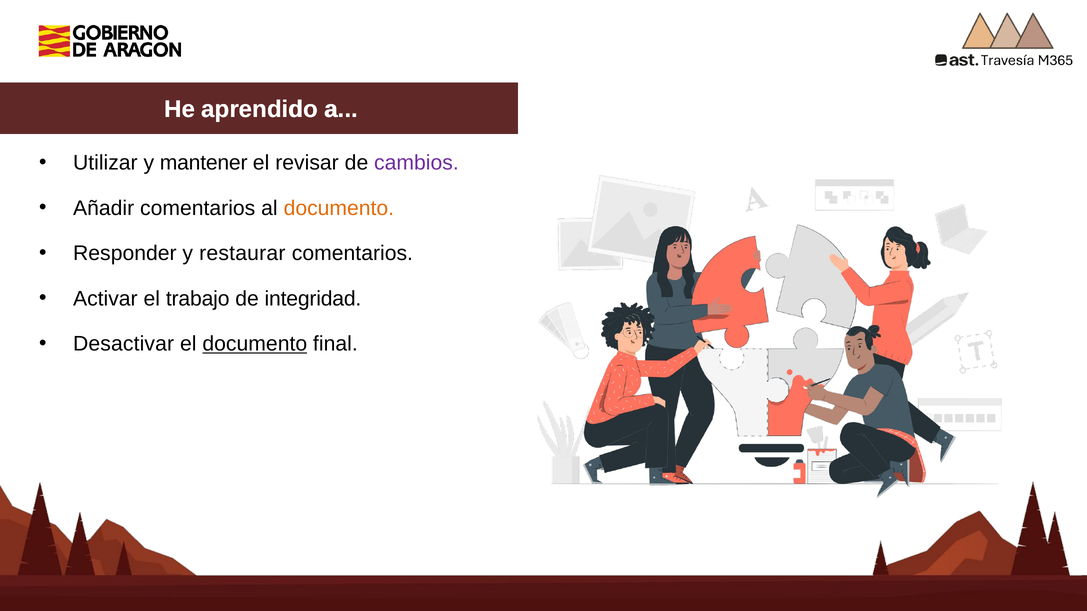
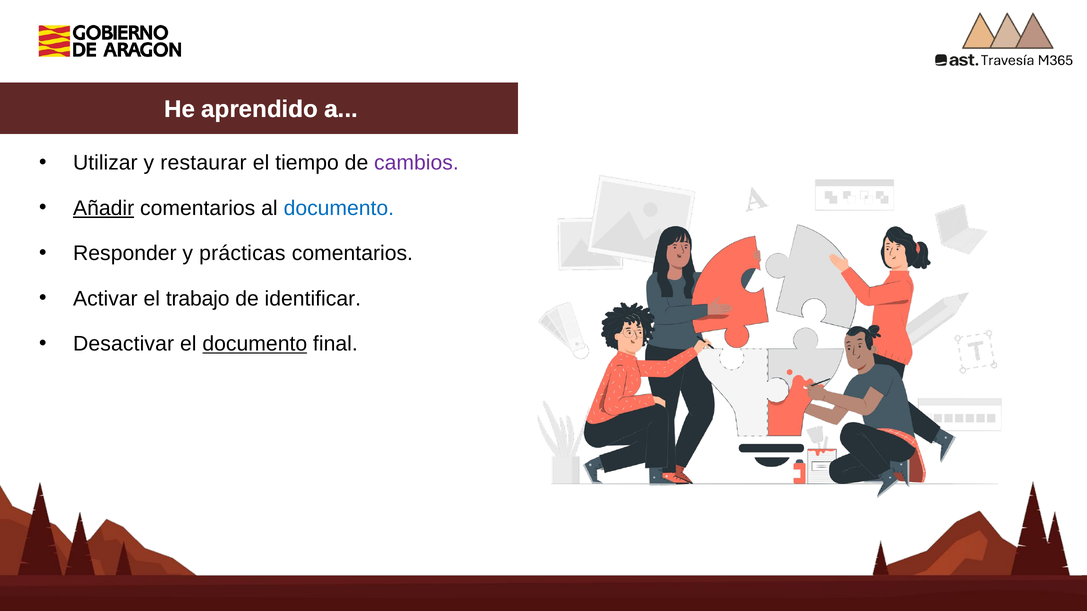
mantener: mantener -> restaurar (203, 163)
revisar: revisar -> tiempo (307, 163)
Añadir underline: none -> present (104, 208)
documento colour: orange -> blue (339, 208)
restaurar: restaurar -> prácticas (242, 254)
integridad: integridad -> identificar (313, 299)
